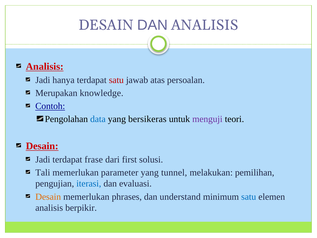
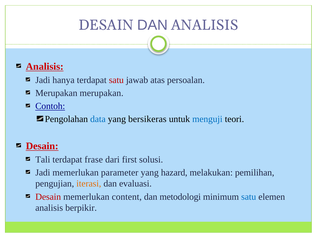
Merupakan knowledge: knowledge -> merupakan (102, 93)
menguji colour: purple -> blue (207, 119)
Jadi: Jadi -> Tali (43, 159)
Tali: Tali -> Jadi (43, 172)
tunnel: tunnel -> hazard (174, 172)
iterasi colour: blue -> orange (89, 183)
Desain colour: orange -> red (48, 197)
phrases: phrases -> content (127, 197)
understand: understand -> metodologi (180, 197)
